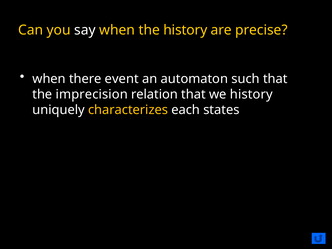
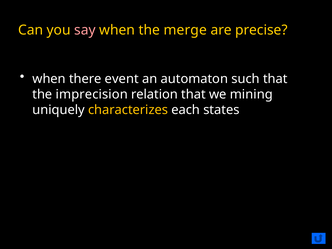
say colour: white -> pink (85, 30)
the history: history -> merge (185, 30)
we history: history -> mining (251, 94)
